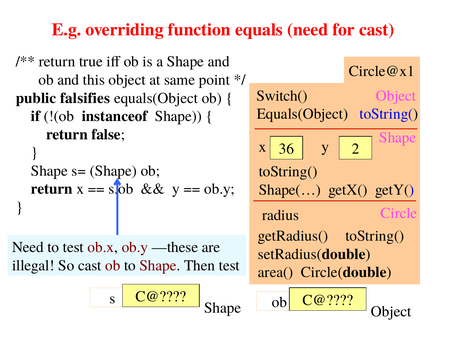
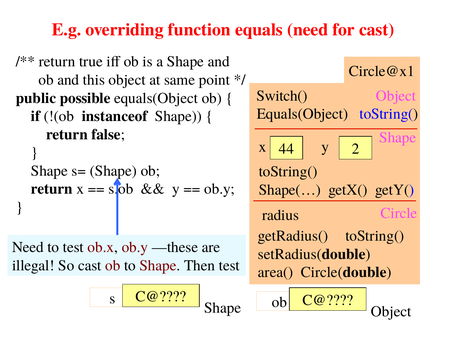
falsifies: falsifies -> possible (85, 98)
36: 36 -> 44 (286, 149)
